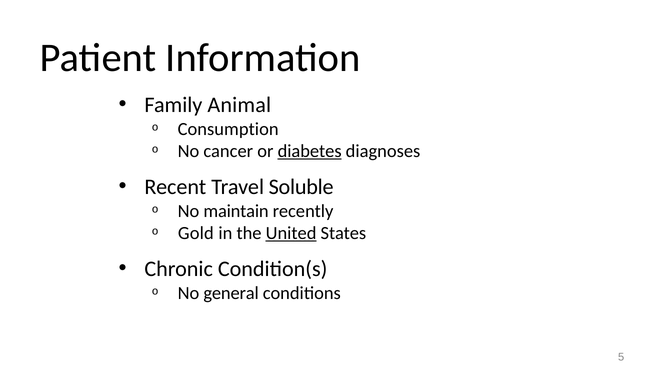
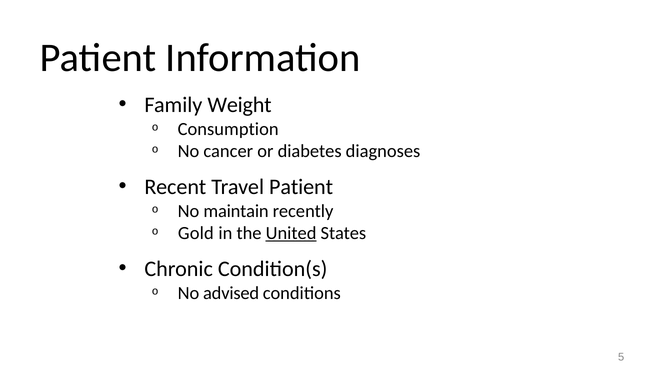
Animal: Animal -> Weight (239, 105)
diabetes underline: present -> none (310, 151)
Travel Soluble: Soluble -> Patient (301, 187)
general: general -> advised (231, 293)
